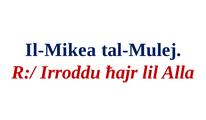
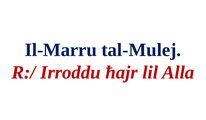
Il-Mikea: Il-Mikea -> Il-Marru (61, 50)
